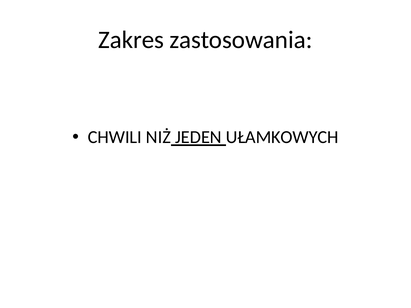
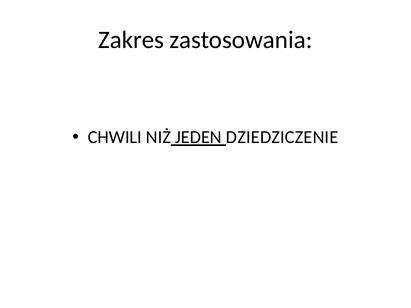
UŁAMKOWYCH: UŁAMKOWYCH -> DZIEDZICZENIE (282, 137)
